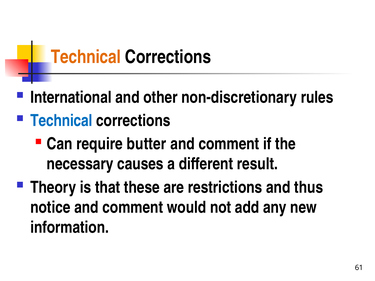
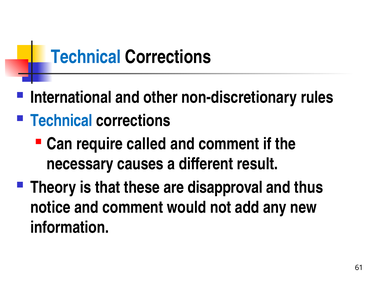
Technical colour: orange -> blue (86, 57)
butter: butter -> called (146, 144)
restrictions: restrictions -> disapproval (225, 187)
